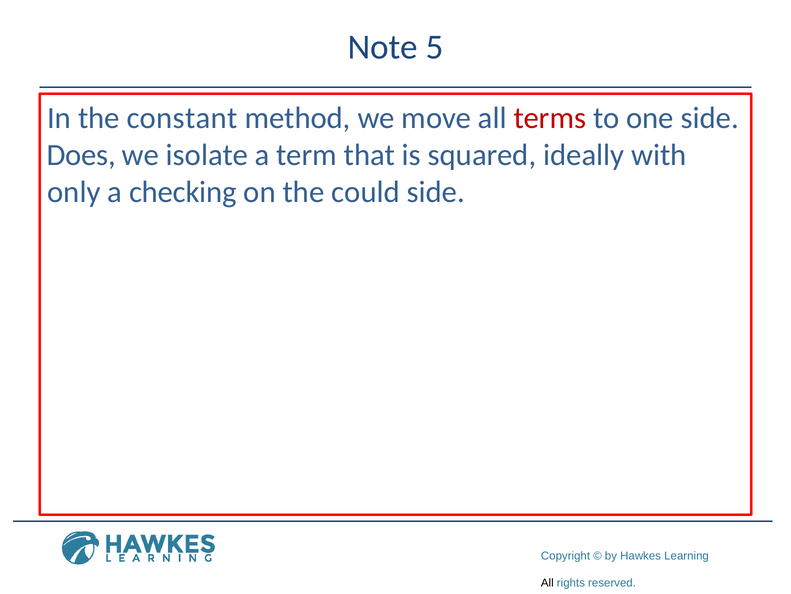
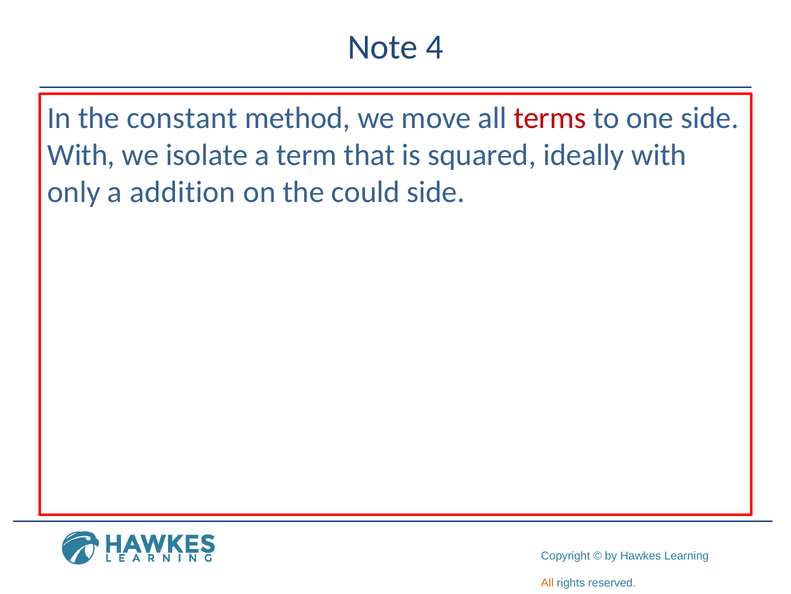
5: 5 -> 4 (435, 47)
Does: Does -> With (81, 155)
checking: checking -> addition (183, 192)
All colour: black -> orange (547, 582)
